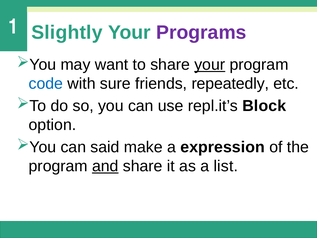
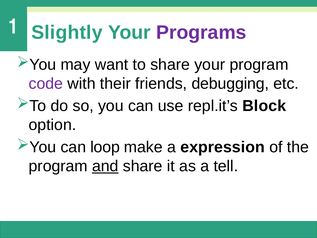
your underline: present -> none (210, 65)
code colour: blue -> purple (46, 84)
sure: sure -> their (115, 84)
repeatedly: repeatedly -> debugging (230, 84)
said: said -> loop (105, 147)
list: list -> tell (226, 166)
